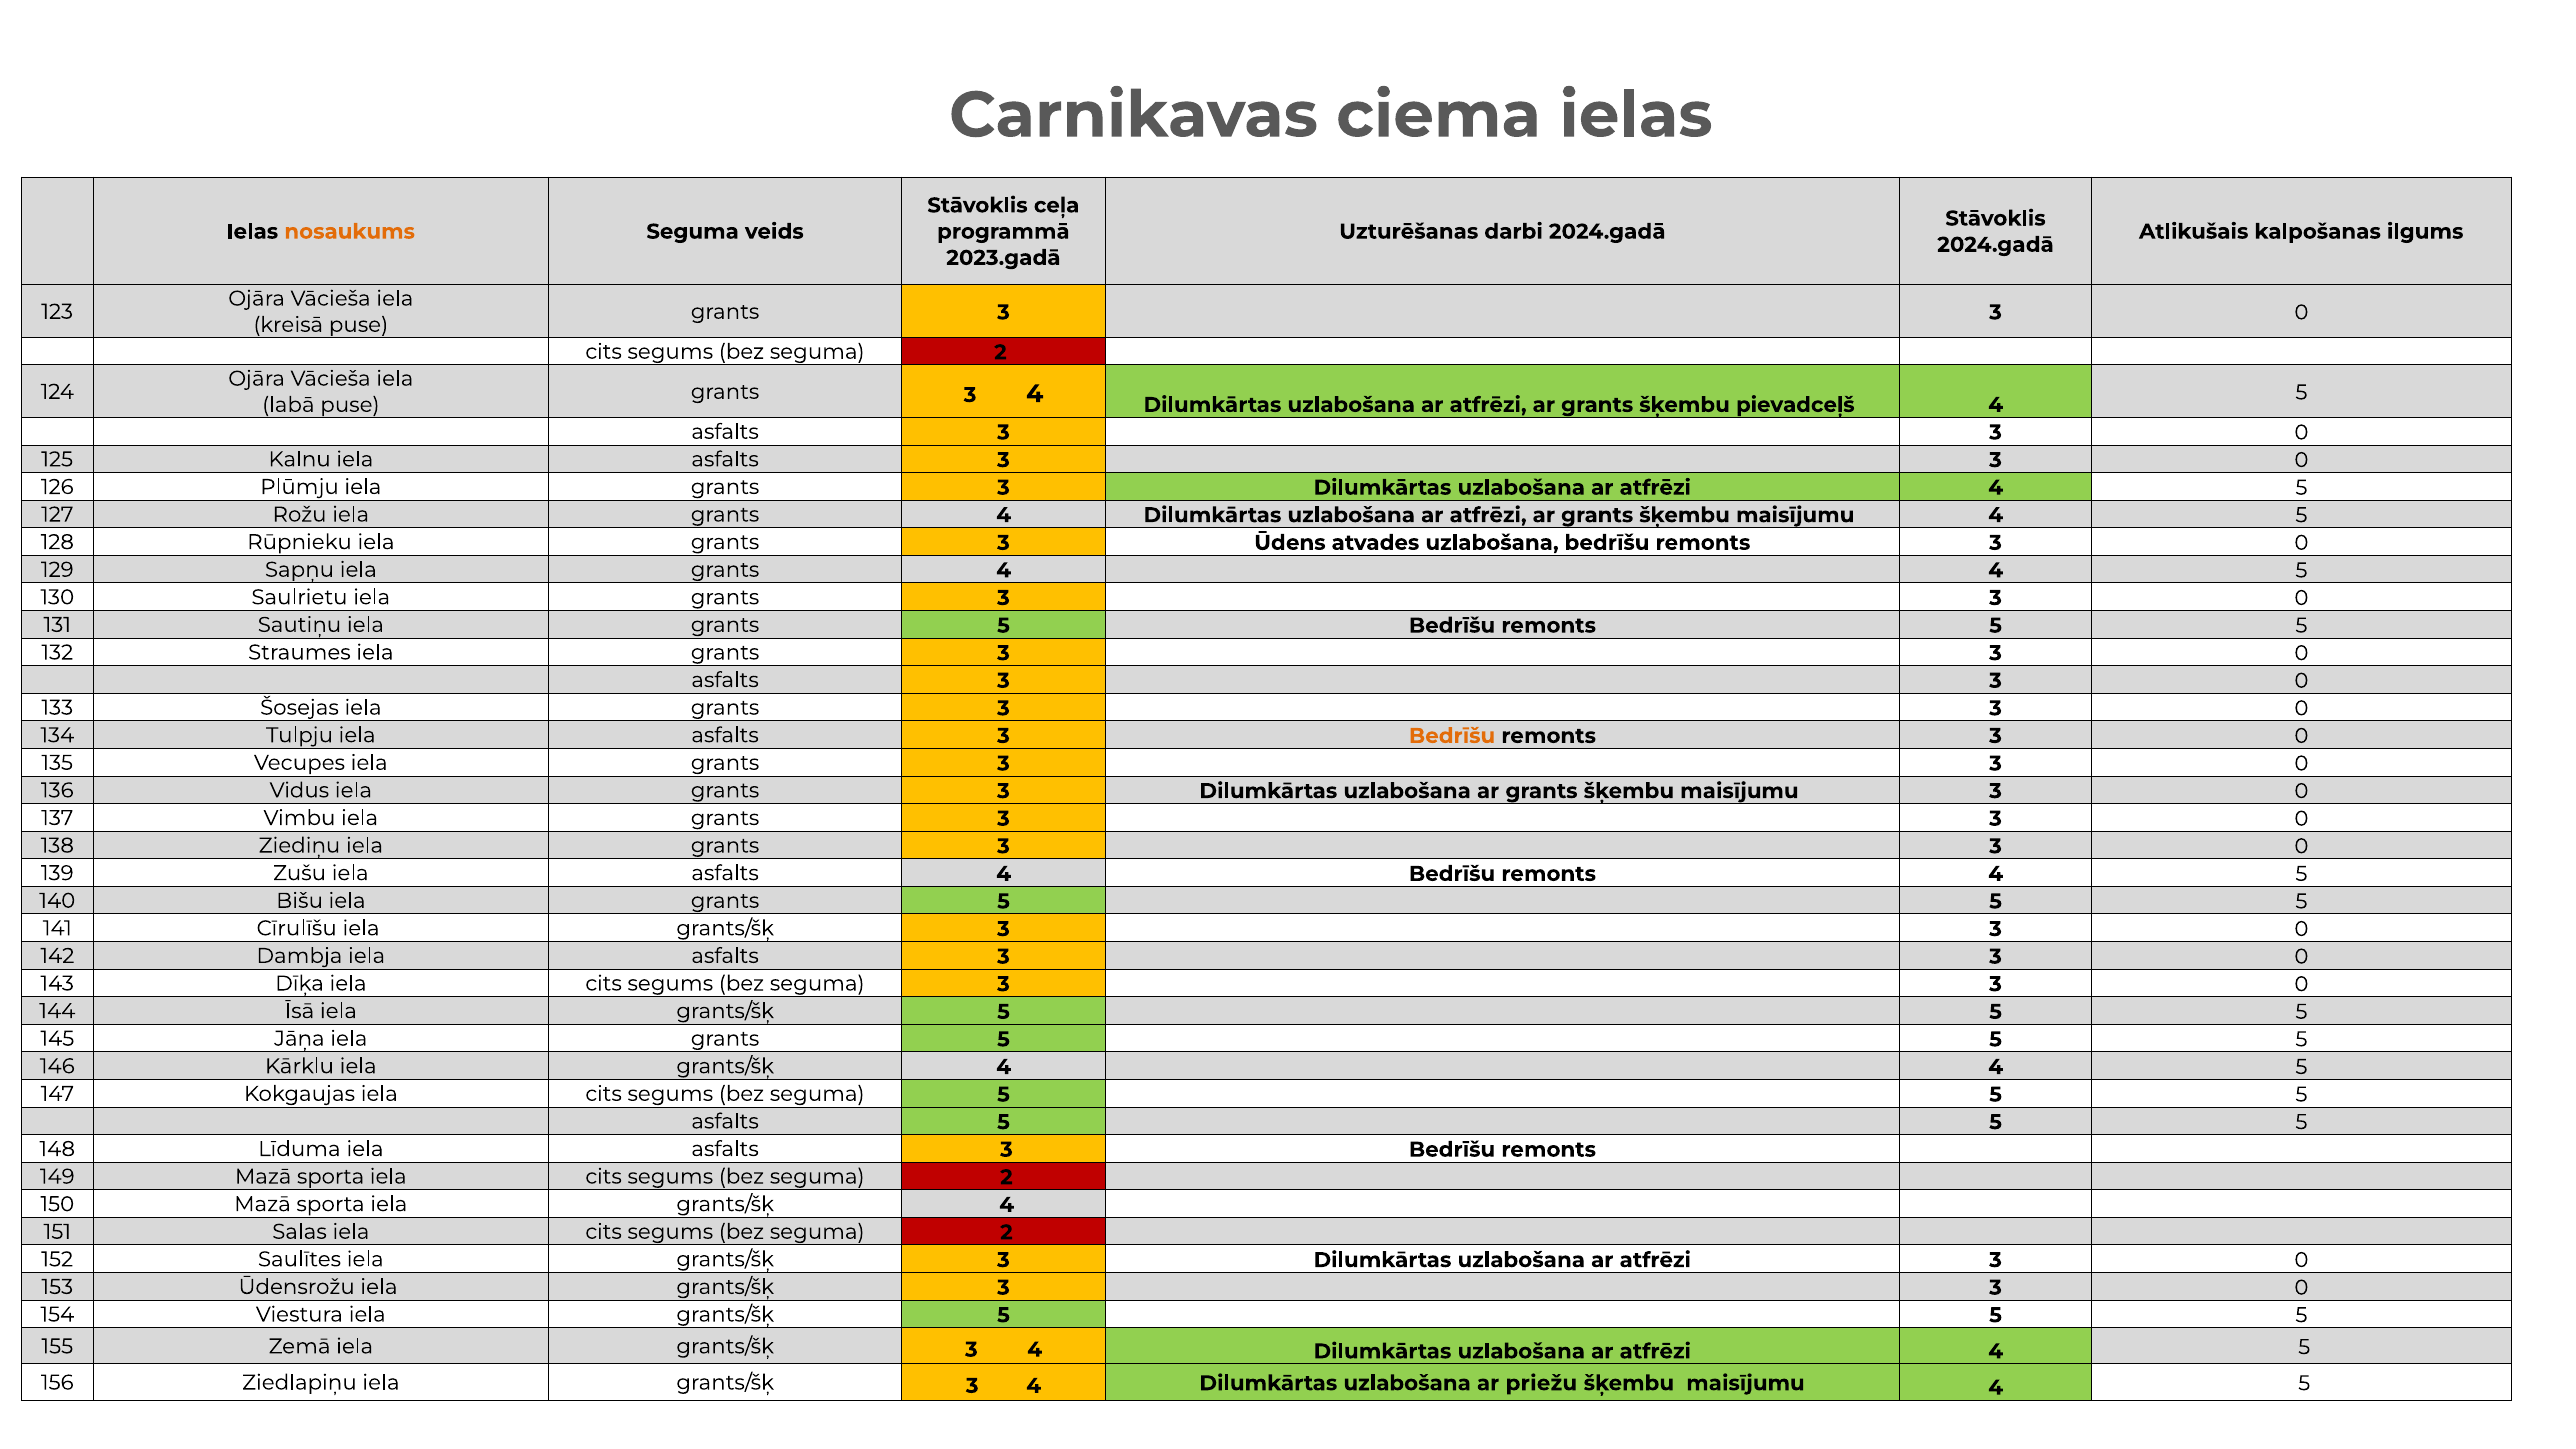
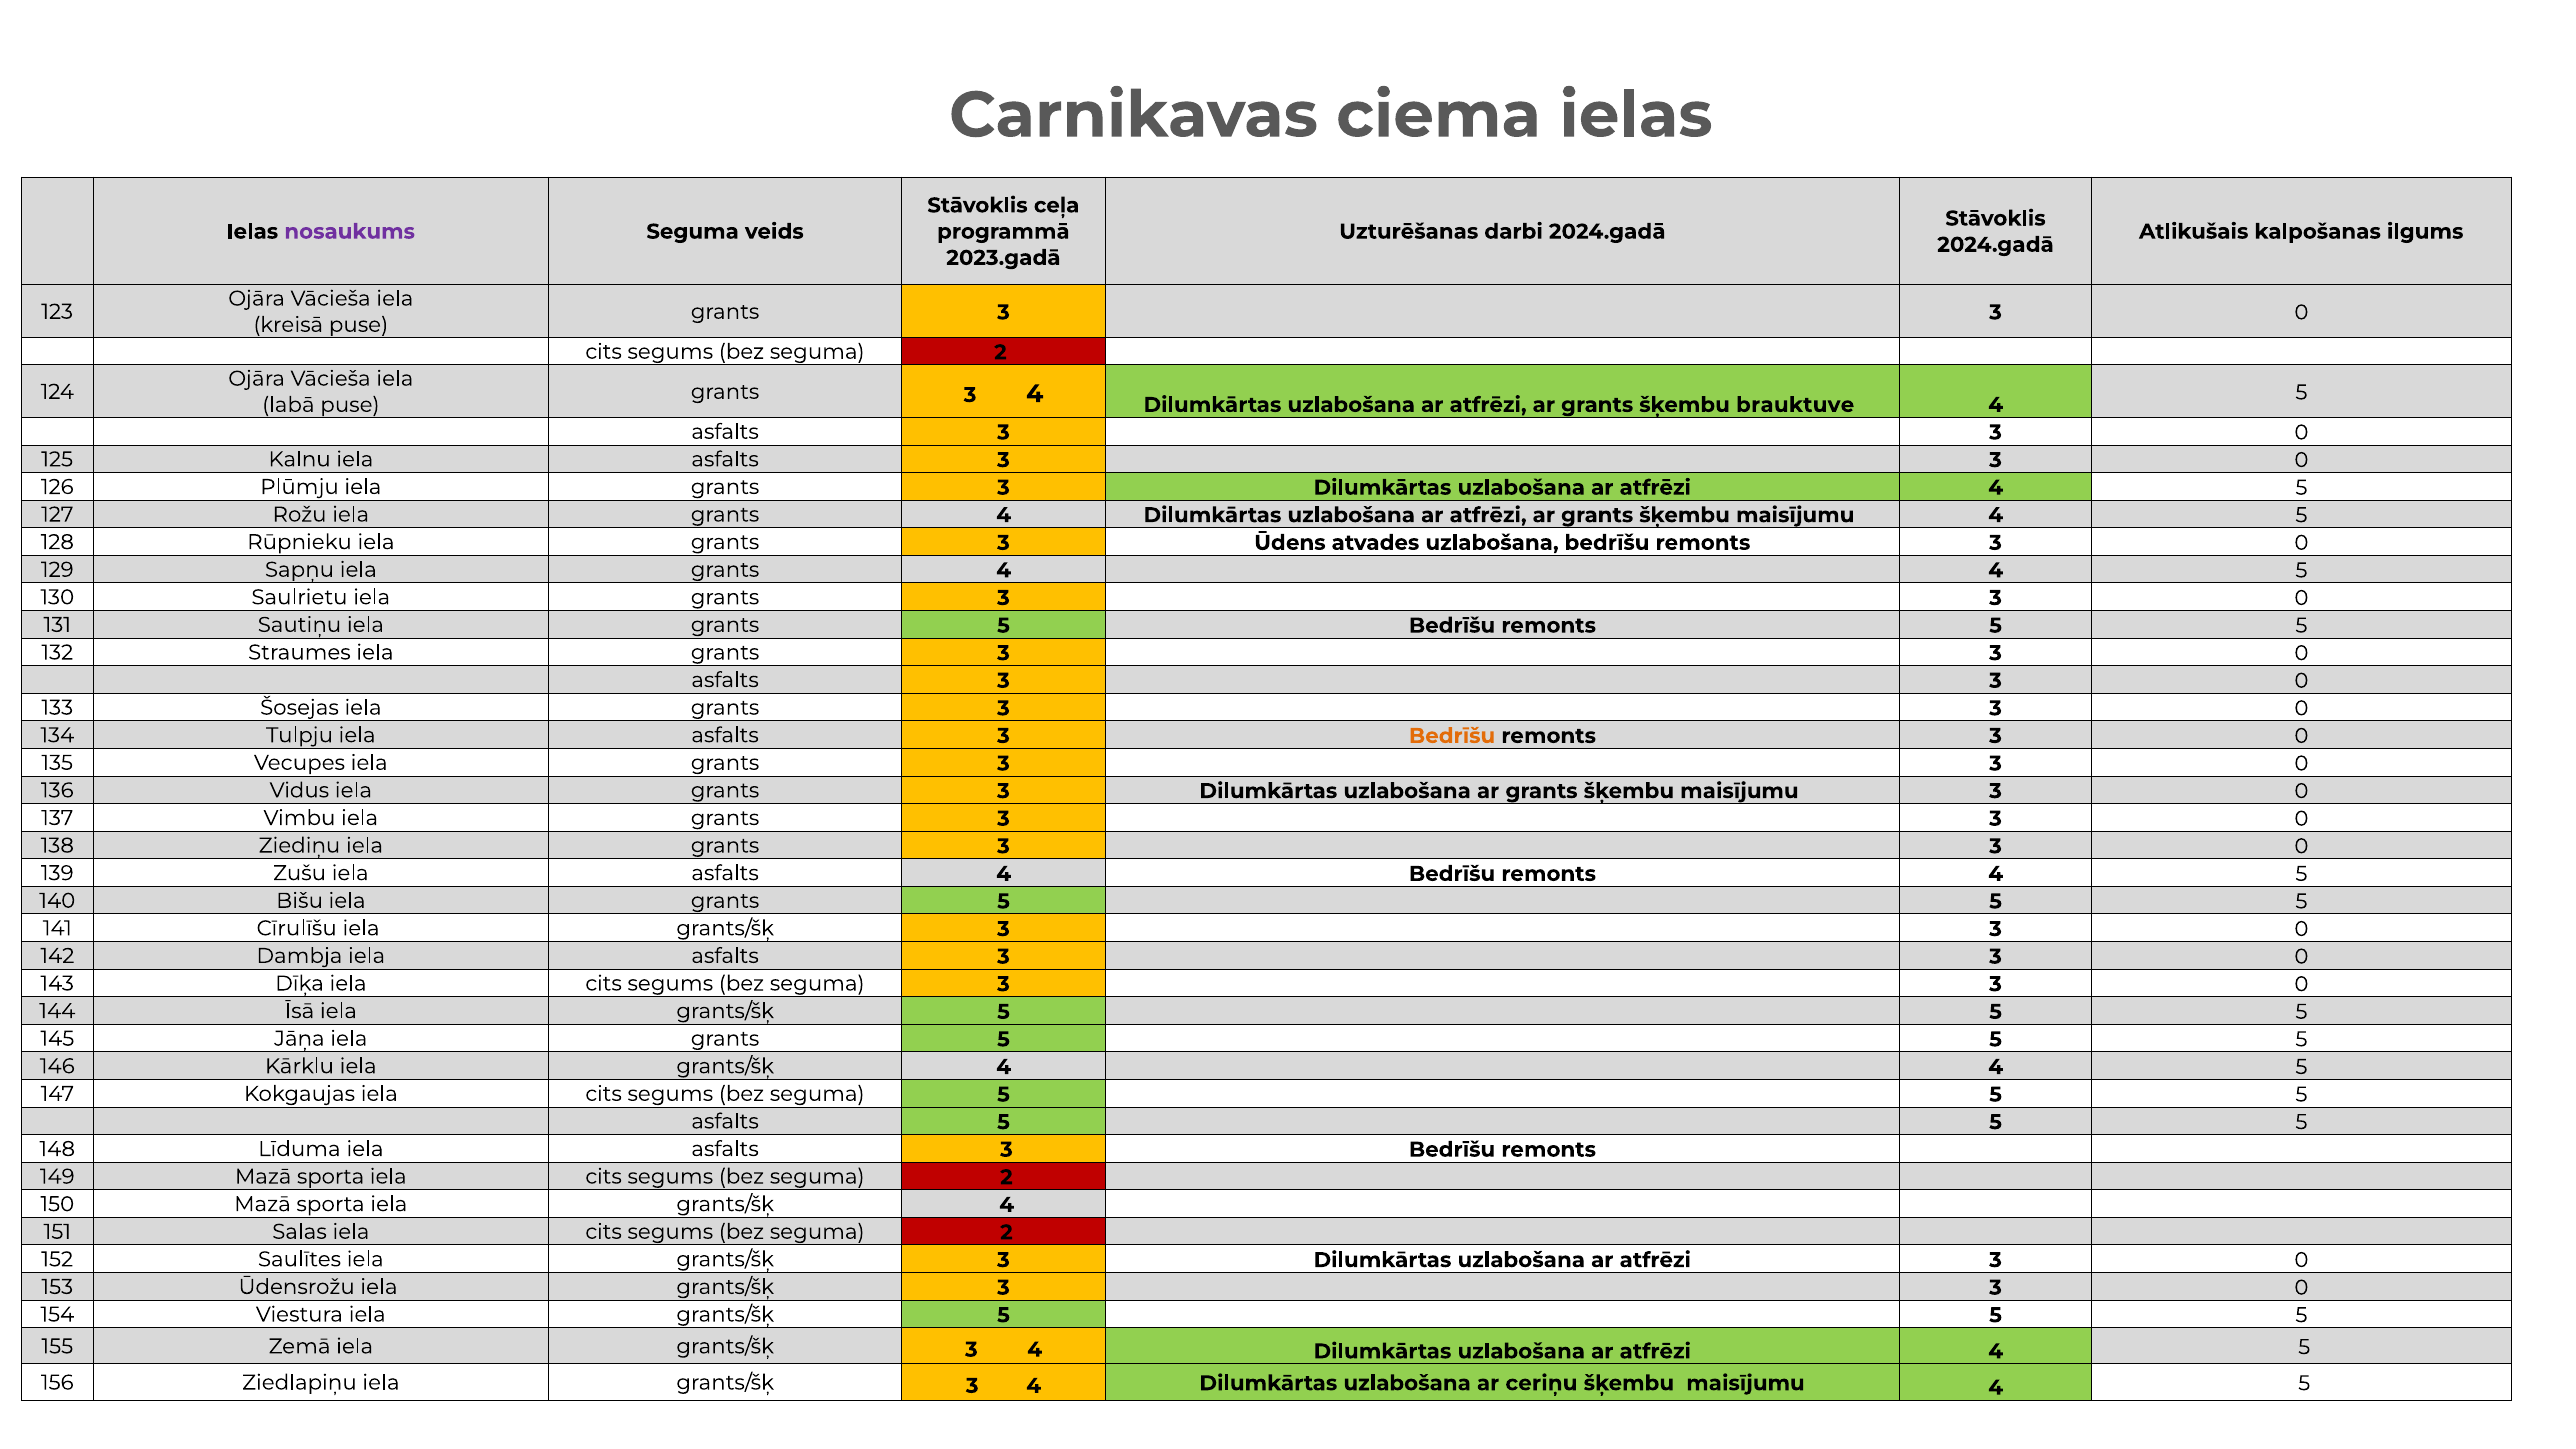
nosaukums colour: orange -> purple (350, 232)
pievadceļš: pievadceļš -> brauktuve (1795, 405)
priežu: priežu -> ceriņu (1541, 1383)
